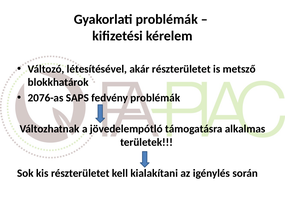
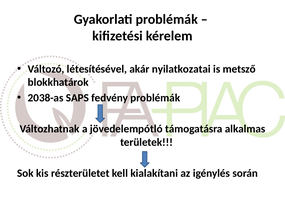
akár részterületet: részterületet -> nyilatkozatai (181, 69)
2076-as: 2076-as -> 2038-as (46, 98)
